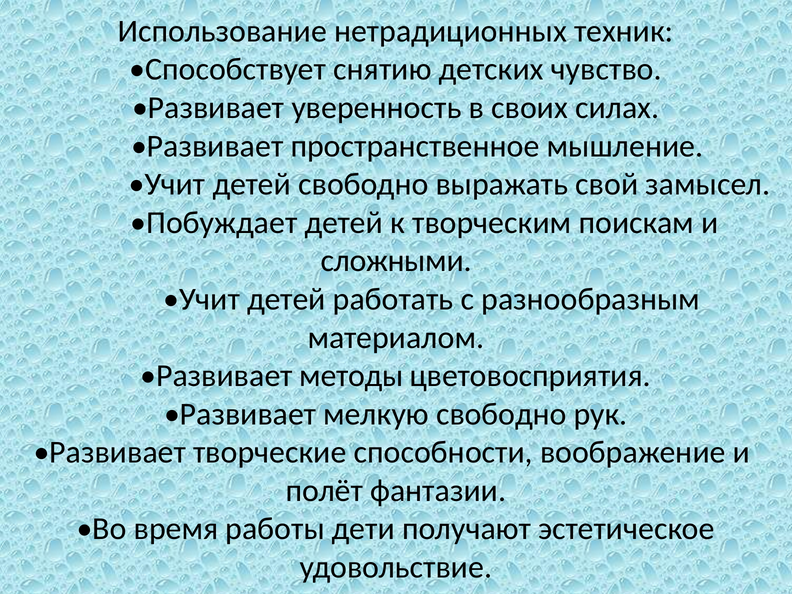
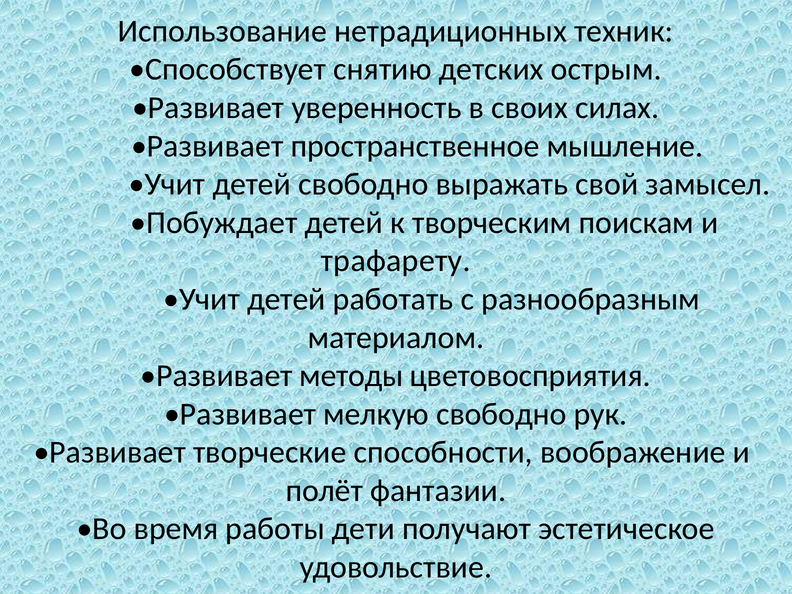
чувство: чувство -> острым (606, 69)
сложными: сложными -> трафарету (396, 261)
